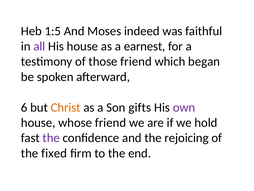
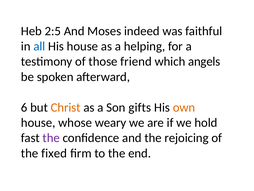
1:5: 1:5 -> 2:5 (53, 31)
all colour: purple -> blue (39, 46)
earnest: earnest -> helping (145, 46)
began: began -> angels (204, 61)
own colour: purple -> orange (184, 107)
whose friend: friend -> weary (111, 122)
